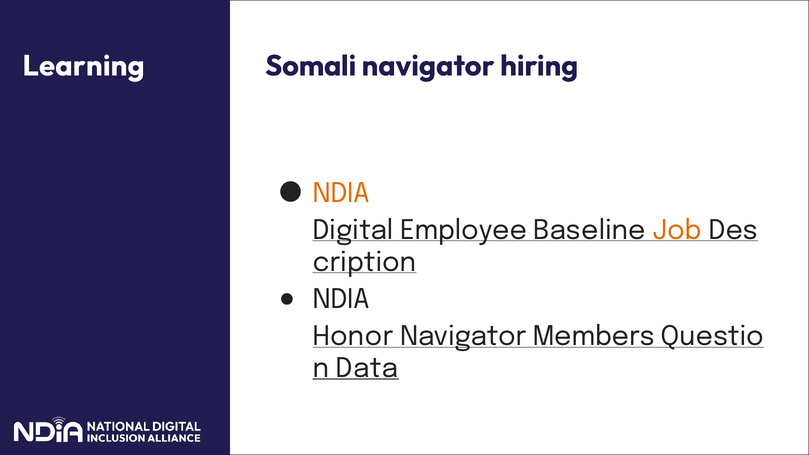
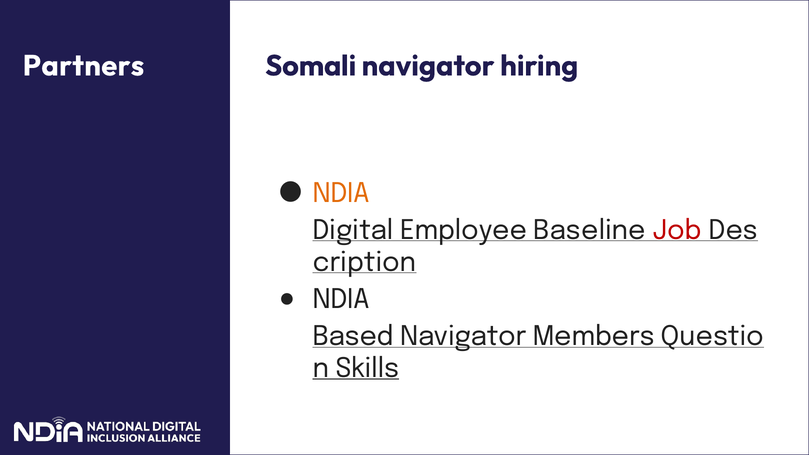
Learning: Learning -> Partners (83, 66)
Job colour: orange -> red (677, 230)
Honor: Honor -> Based (353, 337)
Data: Data -> Skills (367, 368)
